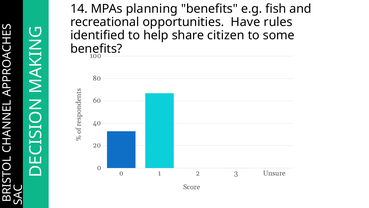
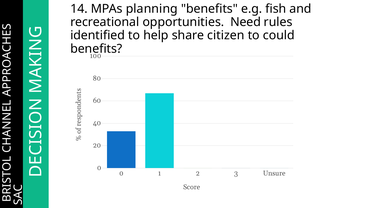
Have: Have -> Need (246, 22)
some: some -> could (279, 35)
